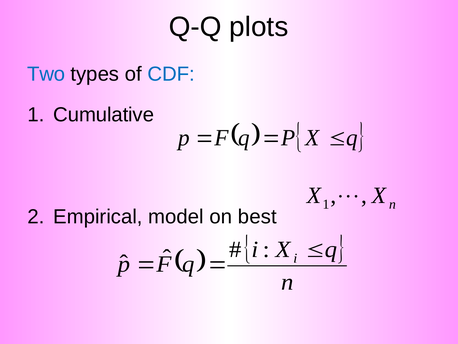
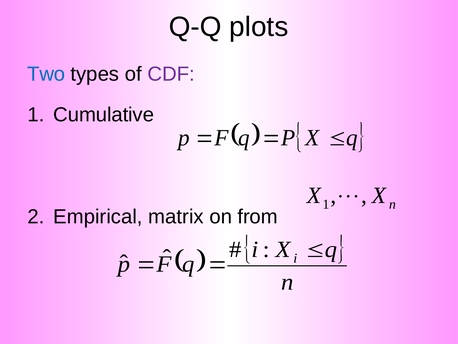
CDF colour: blue -> purple (171, 74)
model: model -> matrix (176, 216)
best: best -> from (258, 216)
